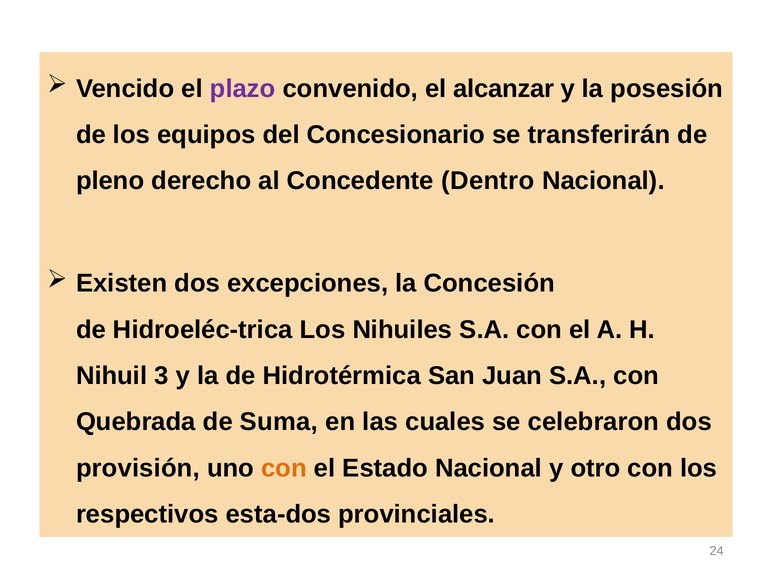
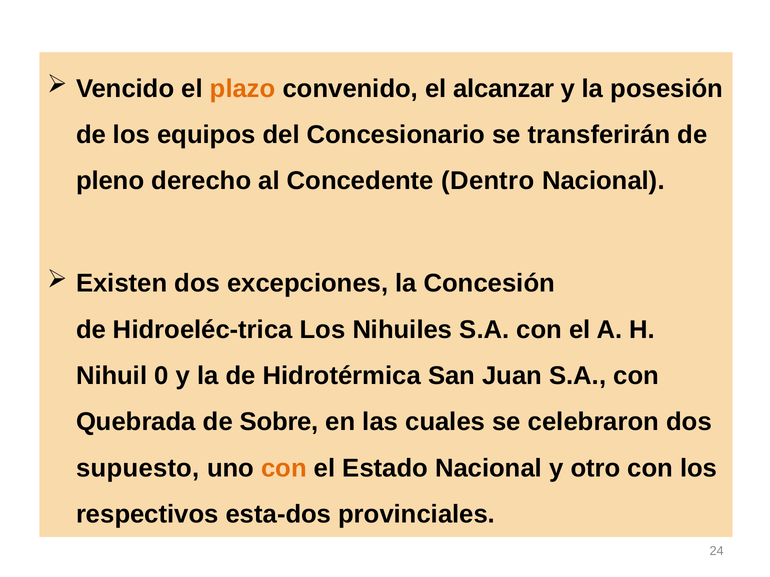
plazo colour: purple -> orange (243, 89)
3: 3 -> 0 (162, 376)
Suma: Suma -> Sobre (279, 422)
provisión: provisión -> supuesto (138, 469)
